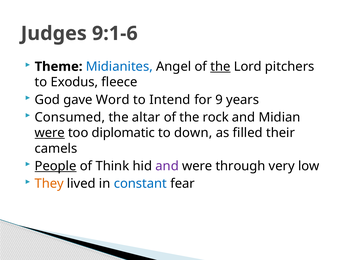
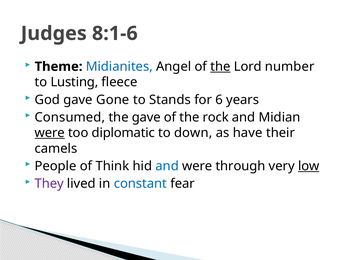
9:1-6: 9:1-6 -> 8:1-6 (115, 33)
pitchers: pitchers -> number (290, 67)
Exodus: Exodus -> Lusting (74, 82)
Word: Word -> Gone (113, 100)
Intend: Intend -> Stands (170, 100)
9: 9 -> 6 (219, 100)
the altar: altar -> gave (146, 117)
filled: filled -> have (248, 133)
People underline: present -> none (56, 166)
and colour: purple -> blue (167, 166)
low underline: none -> present (309, 166)
They colour: orange -> purple (49, 184)
